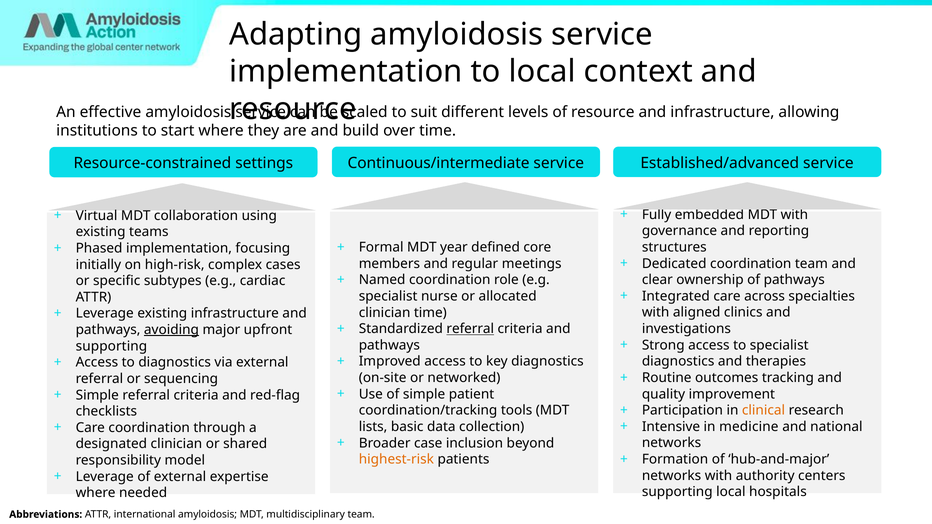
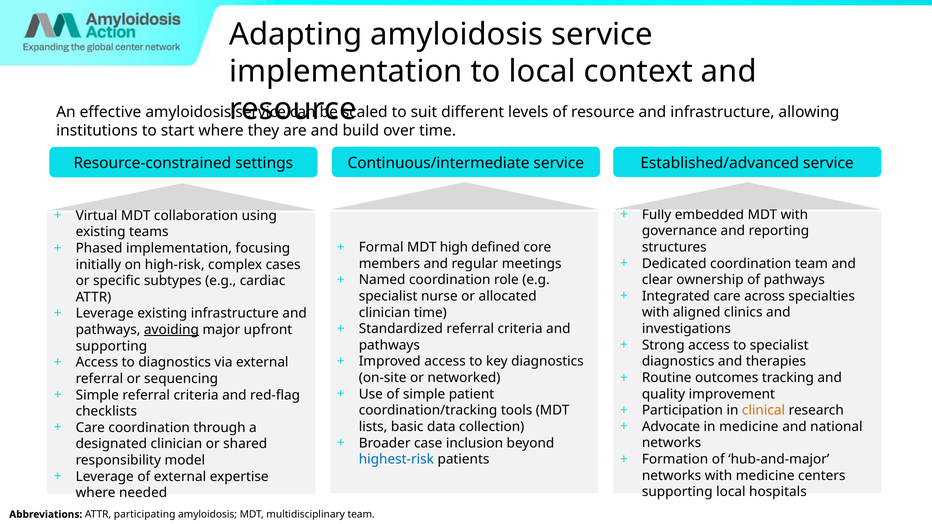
year: year -> high (454, 247)
referral underline: present -> none (470, 329)
Intensive: Intensive -> Advocate (671, 427)
highest‑risk colour: orange -> blue (396, 460)
with authority: authority -> medicine (765, 476)
international: international -> participating (145, 515)
